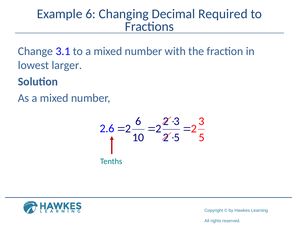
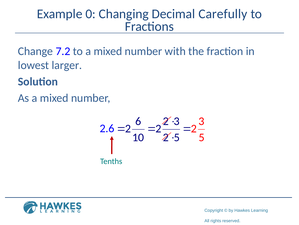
Example 6: 6 -> 0 (91, 14)
Required: Required -> Carefully (223, 14)
3.1: 3.1 -> 7.2 (63, 51)
